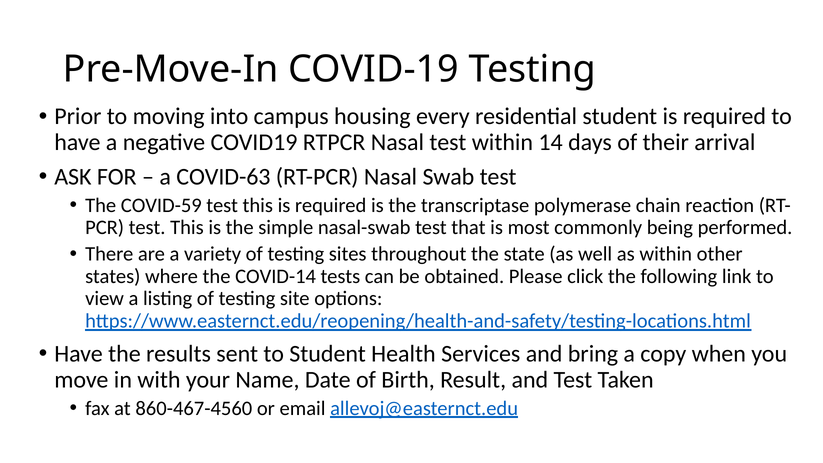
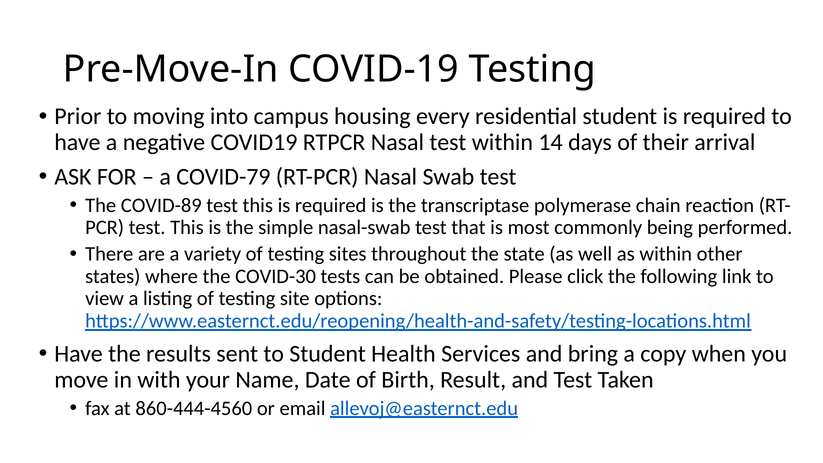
COVID-63: COVID-63 -> COVID-79 (223, 177)
COVID-59: COVID-59 -> COVID-89 (161, 205)
COVID-14: COVID-14 -> COVID-30 (276, 276)
860-467-4560: 860-467-4560 -> 860-444-4560 (194, 408)
